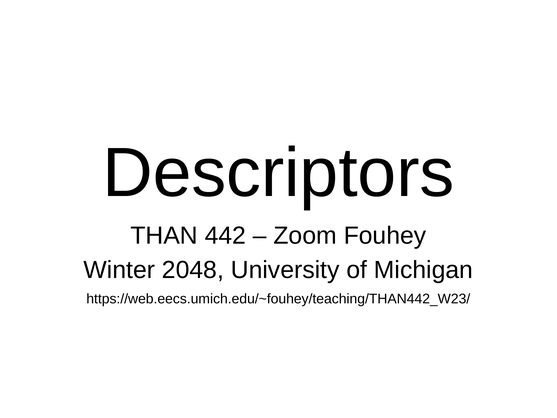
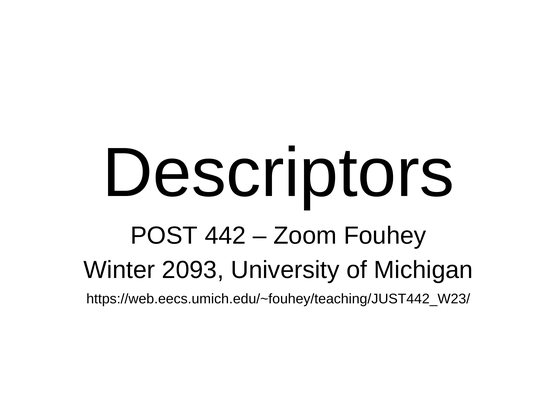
THAN: THAN -> POST (164, 235)
2048: 2048 -> 2093 (193, 270)
https://web.eecs.umich.edu/~fouhey/teaching/THAN442_W23/: https://web.eecs.umich.edu/~fouhey/teaching/THAN442_W23/ -> https://web.eecs.umich.edu/~fouhey/teaching/JUST442_W23/ (278, 299)
